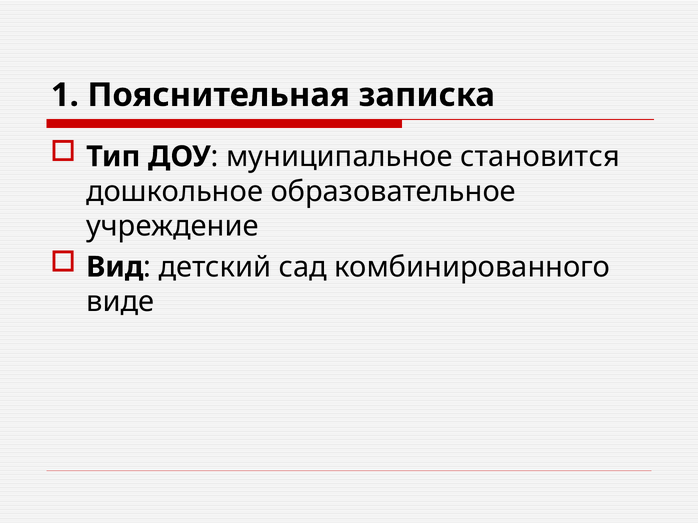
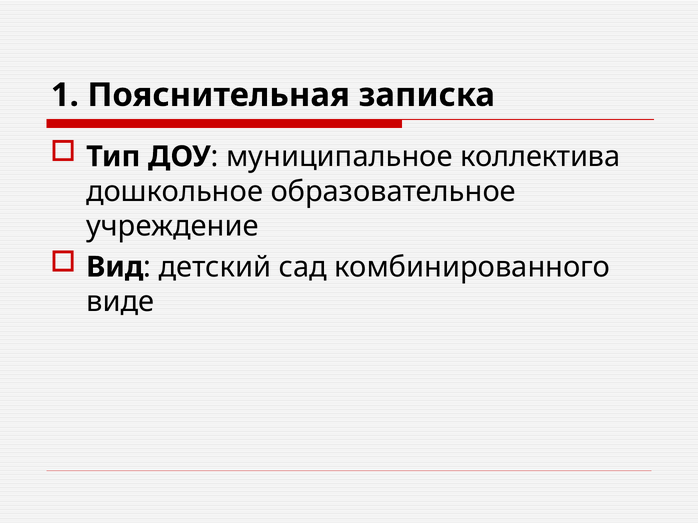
становится: становится -> коллектива (540, 157)
